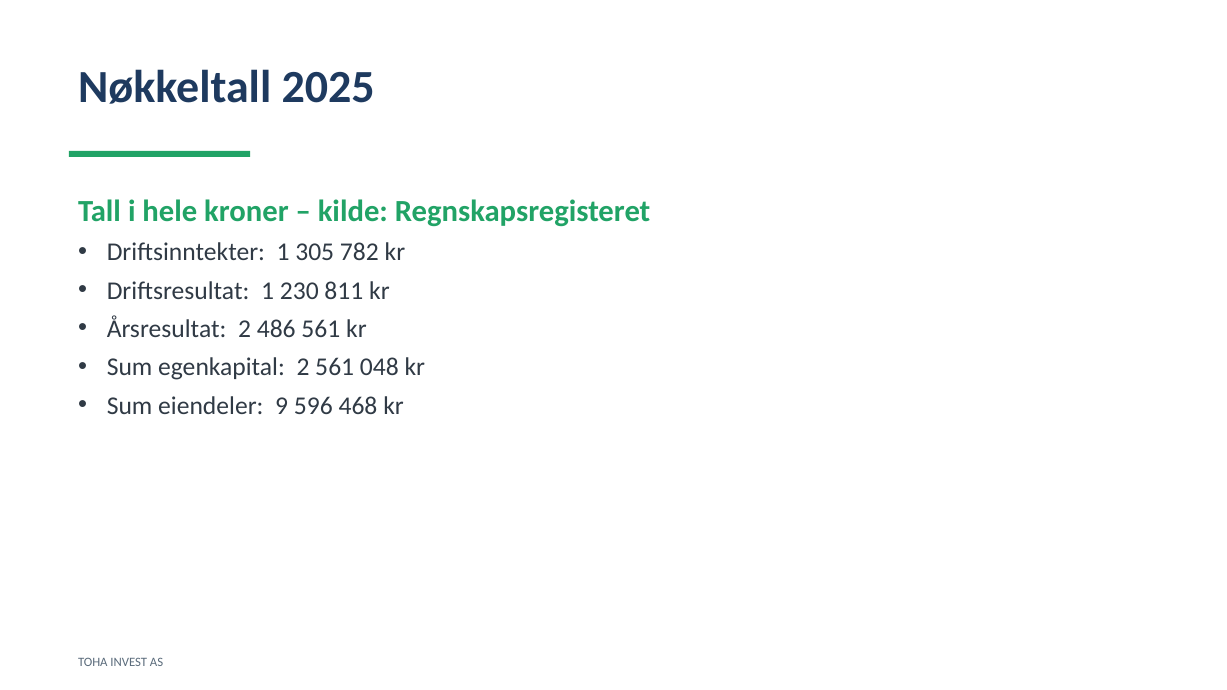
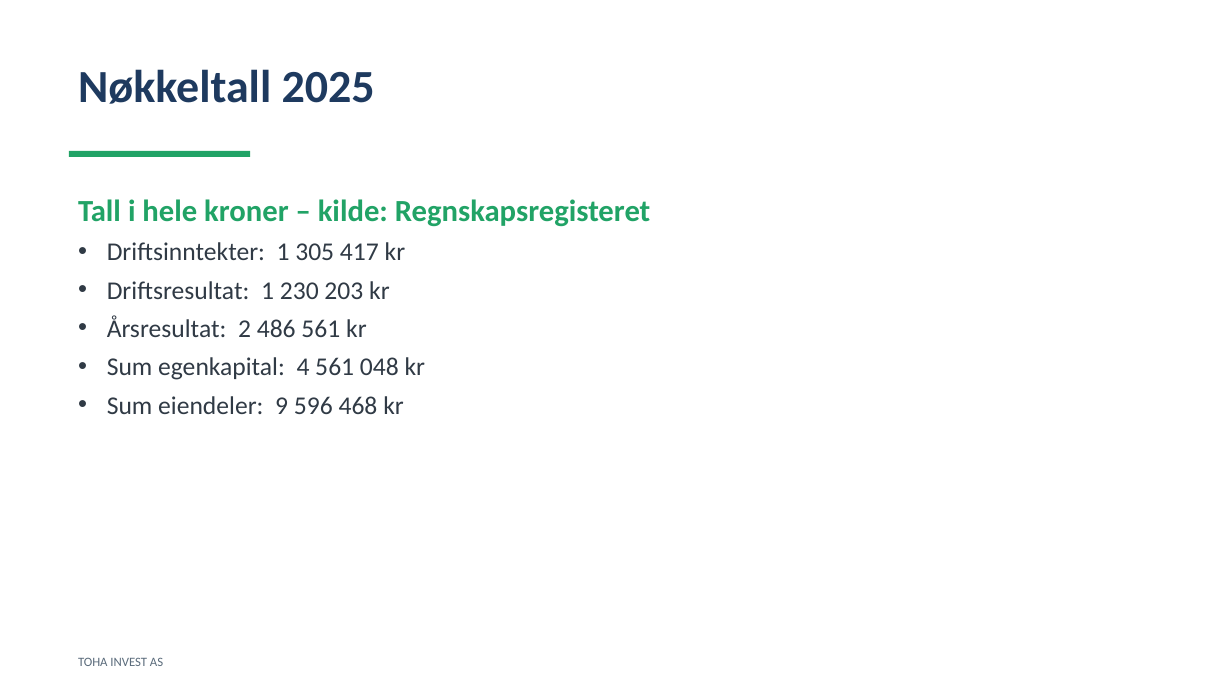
782: 782 -> 417 (359, 252)
811: 811 -> 203 (344, 291)
egenkapital 2: 2 -> 4 (303, 367)
